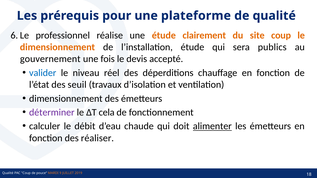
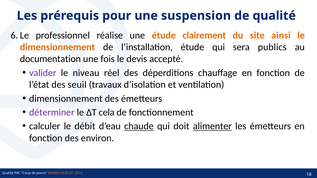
plateforme: plateforme -> suspension (196, 16)
site coup: coup -> ainsi (281, 35)
gouvernement: gouvernement -> documentation (50, 59)
valider colour: blue -> purple (43, 73)
chaude underline: none -> present (139, 126)
réaliser: réaliser -> environ (97, 138)
